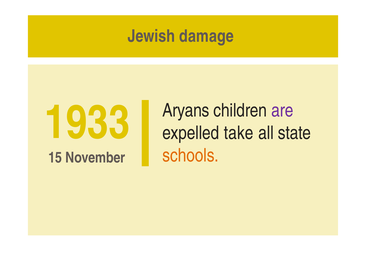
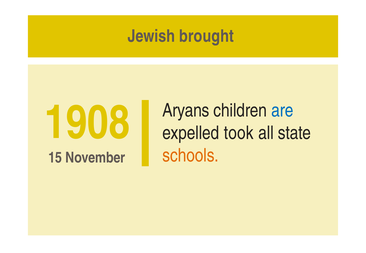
damage: damage -> brought (207, 36)
are colour: purple -> blue (282, 111)
1933: 1933 -> 1908 (87, 123)
take: take -> took (239, 133)
